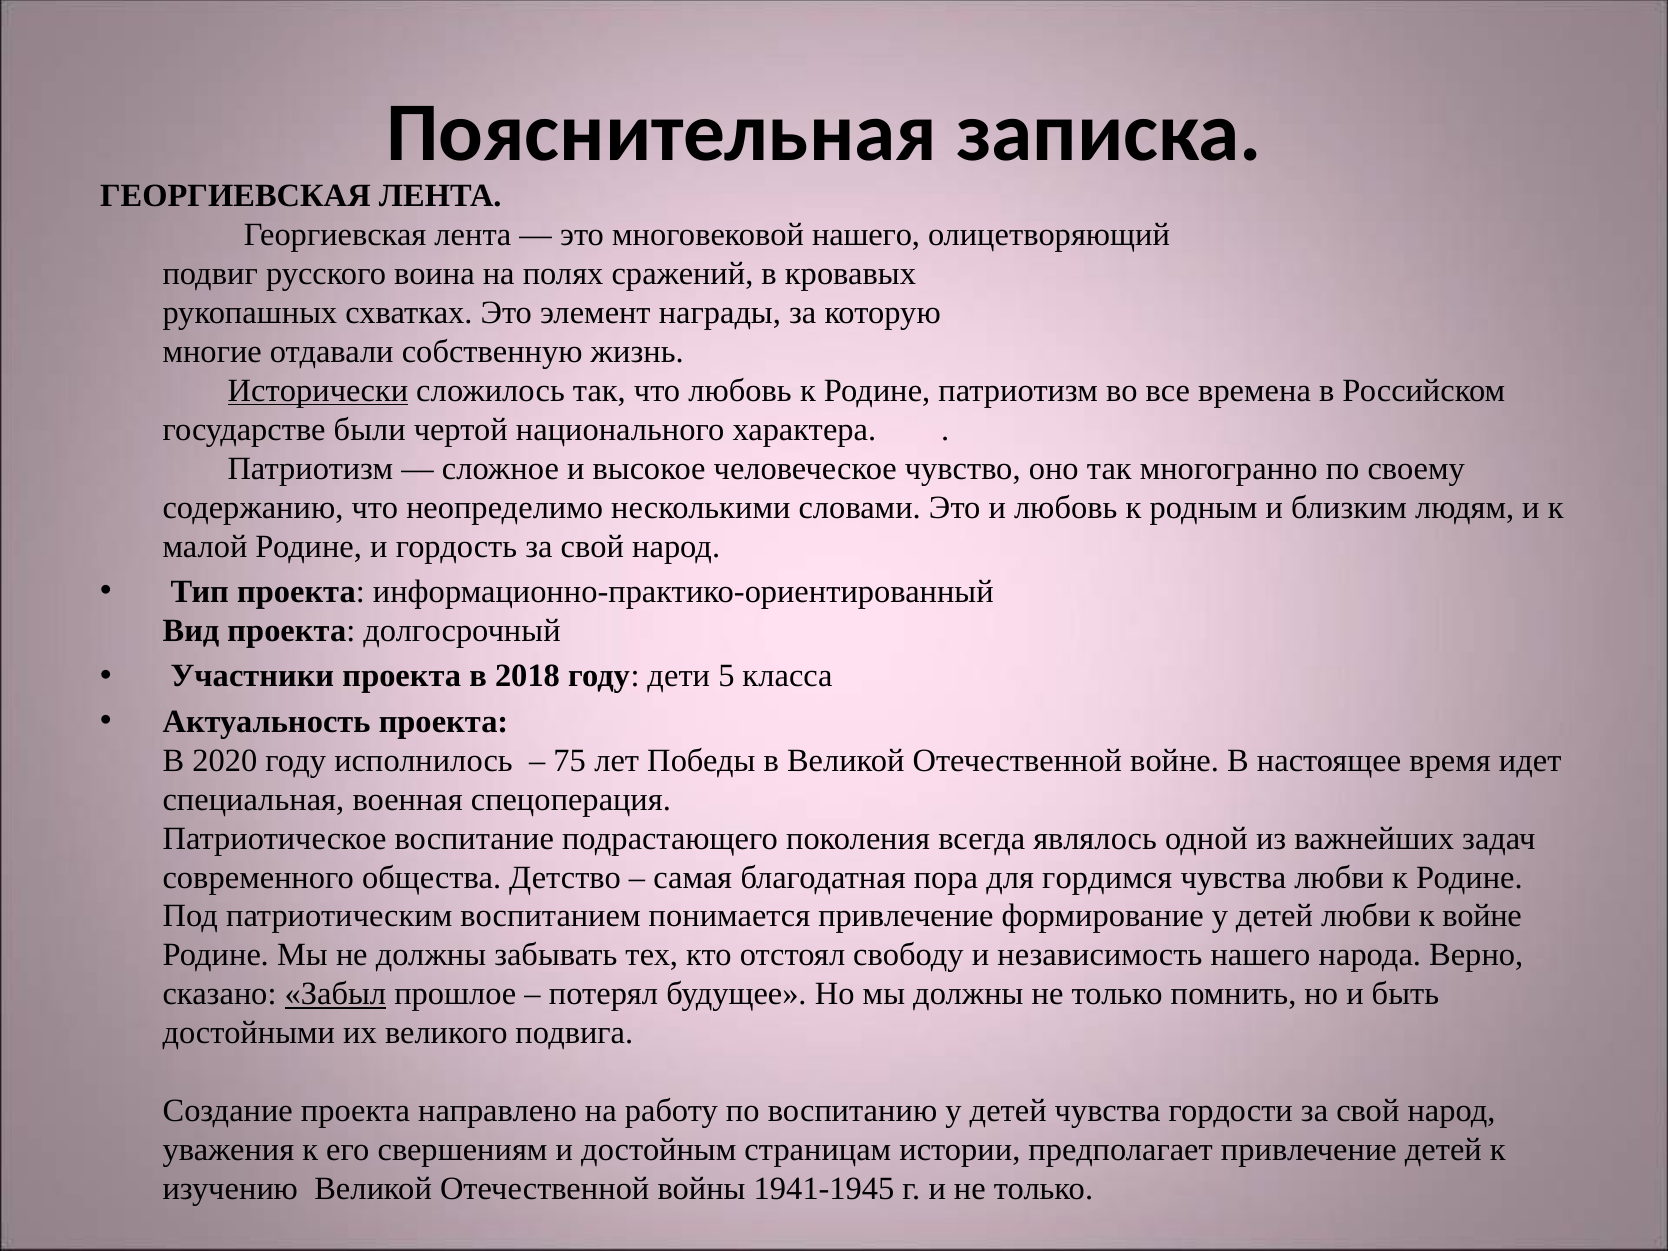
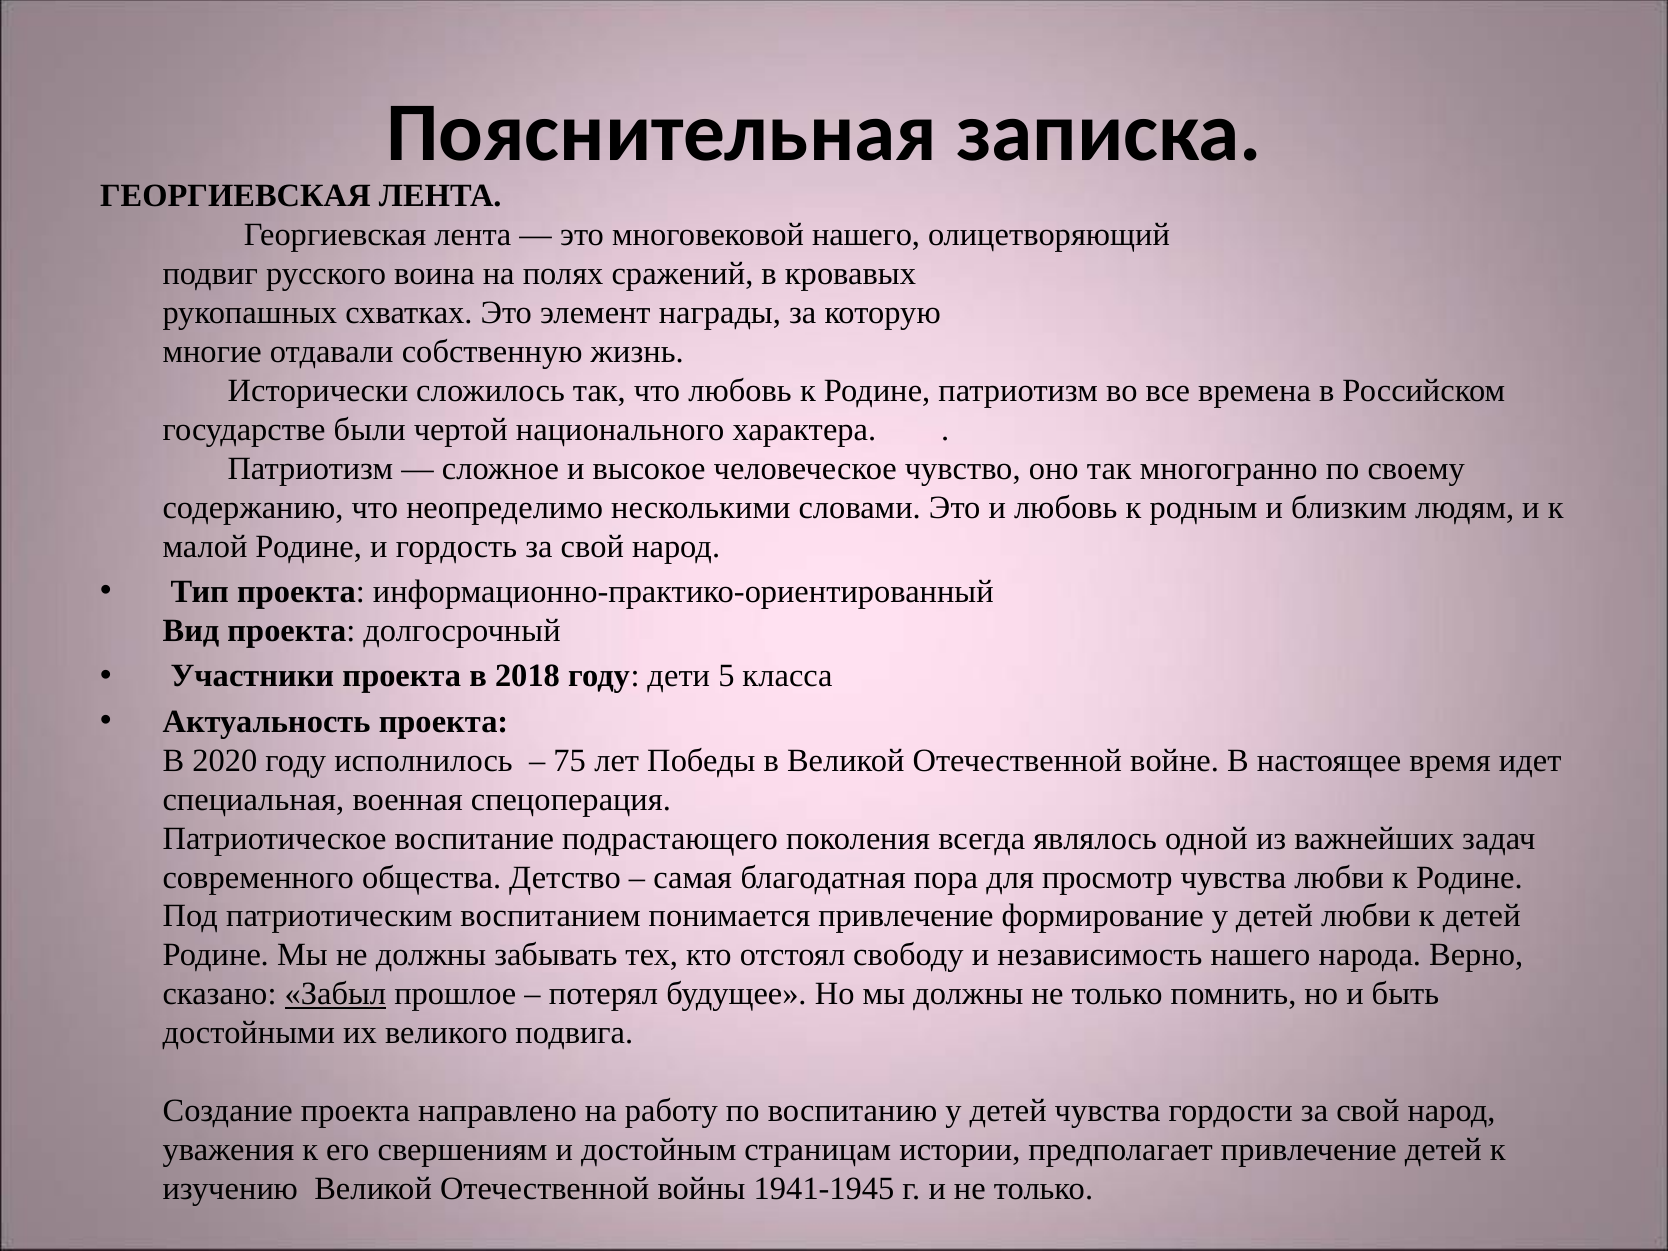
Исторически underline: present -> none (318, 391)
гордимся: гордимся -> просмотр (1107, 877)
к войне: войне -> детей (1482, 916)
